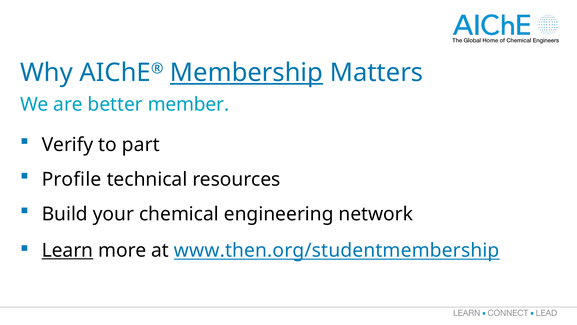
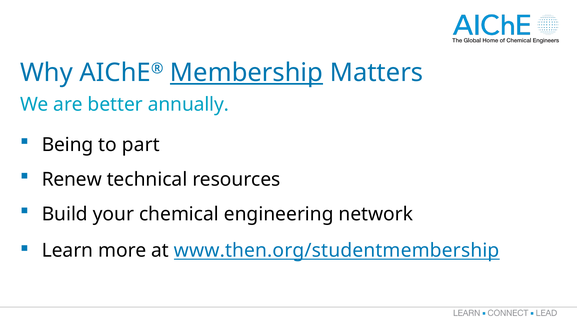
member: member -> annually (188, 104)
Verify: Verify -> Being (67, 145)
Profile: Profile -> Renew (72, 179)
Learn underline: present -> none (67, 250)
